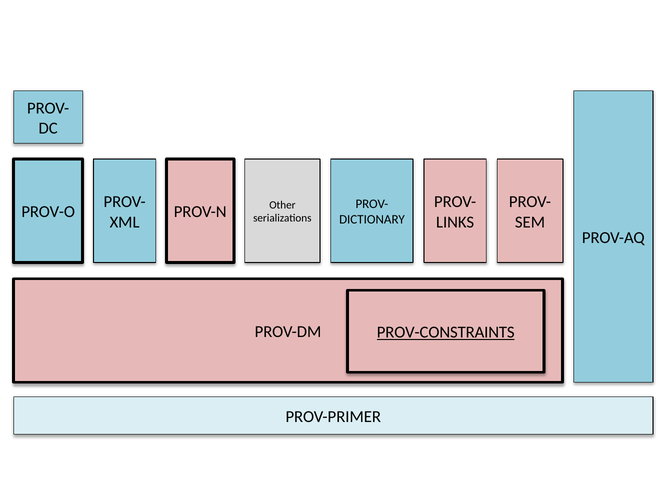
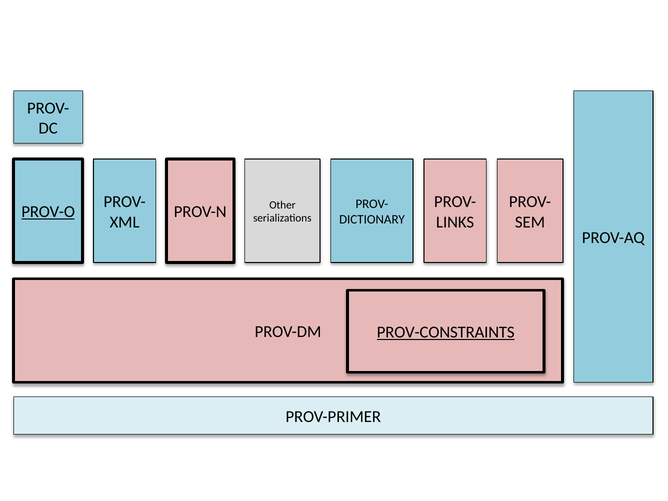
PROV-O underline: none -> present (48, 212)
